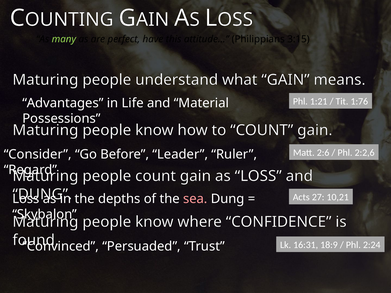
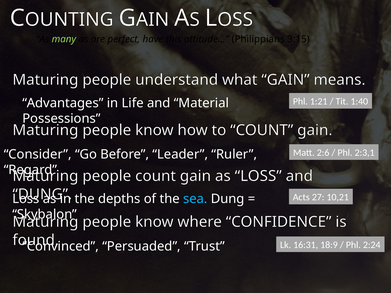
1:76: 1:76 -> 1:40 (359, 102)
2:2,6: 2:2,6 -> 2:3,1 (365, 153)
sea colour: pink -> light blue (195, 199)
